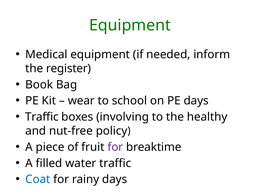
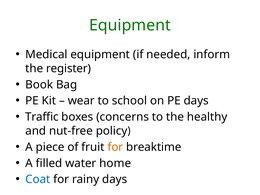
involving: involving -> concerns (123, 117)
for colour: purple -> orange (115, 147)
water traffic: traffic -> home (115, 163)
